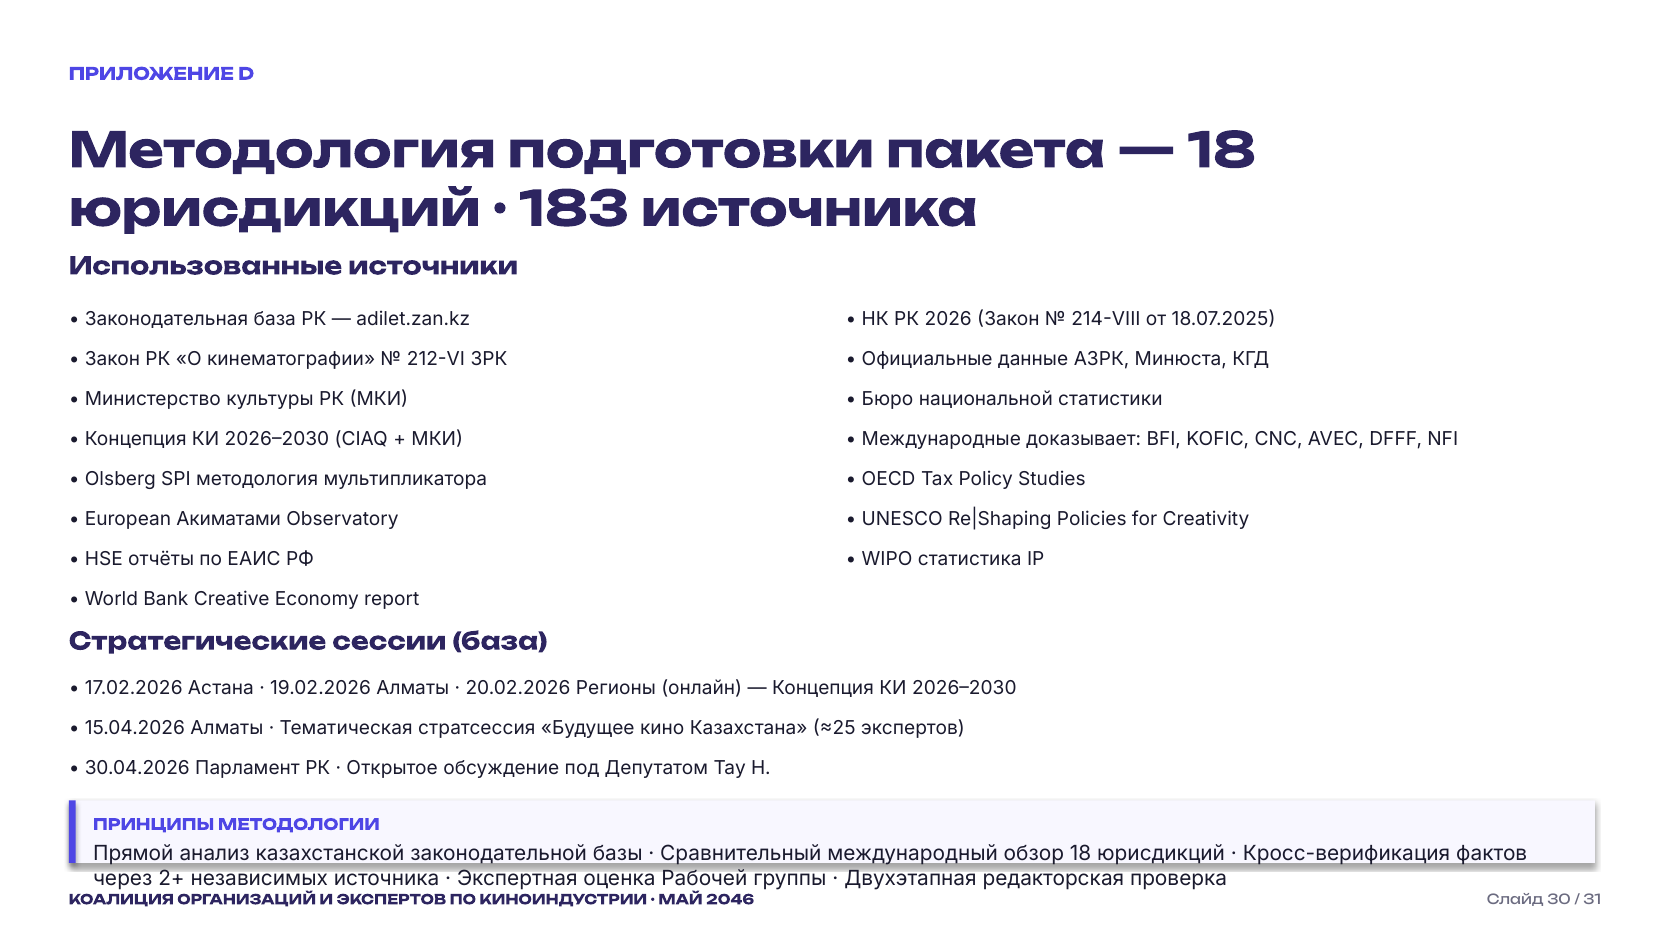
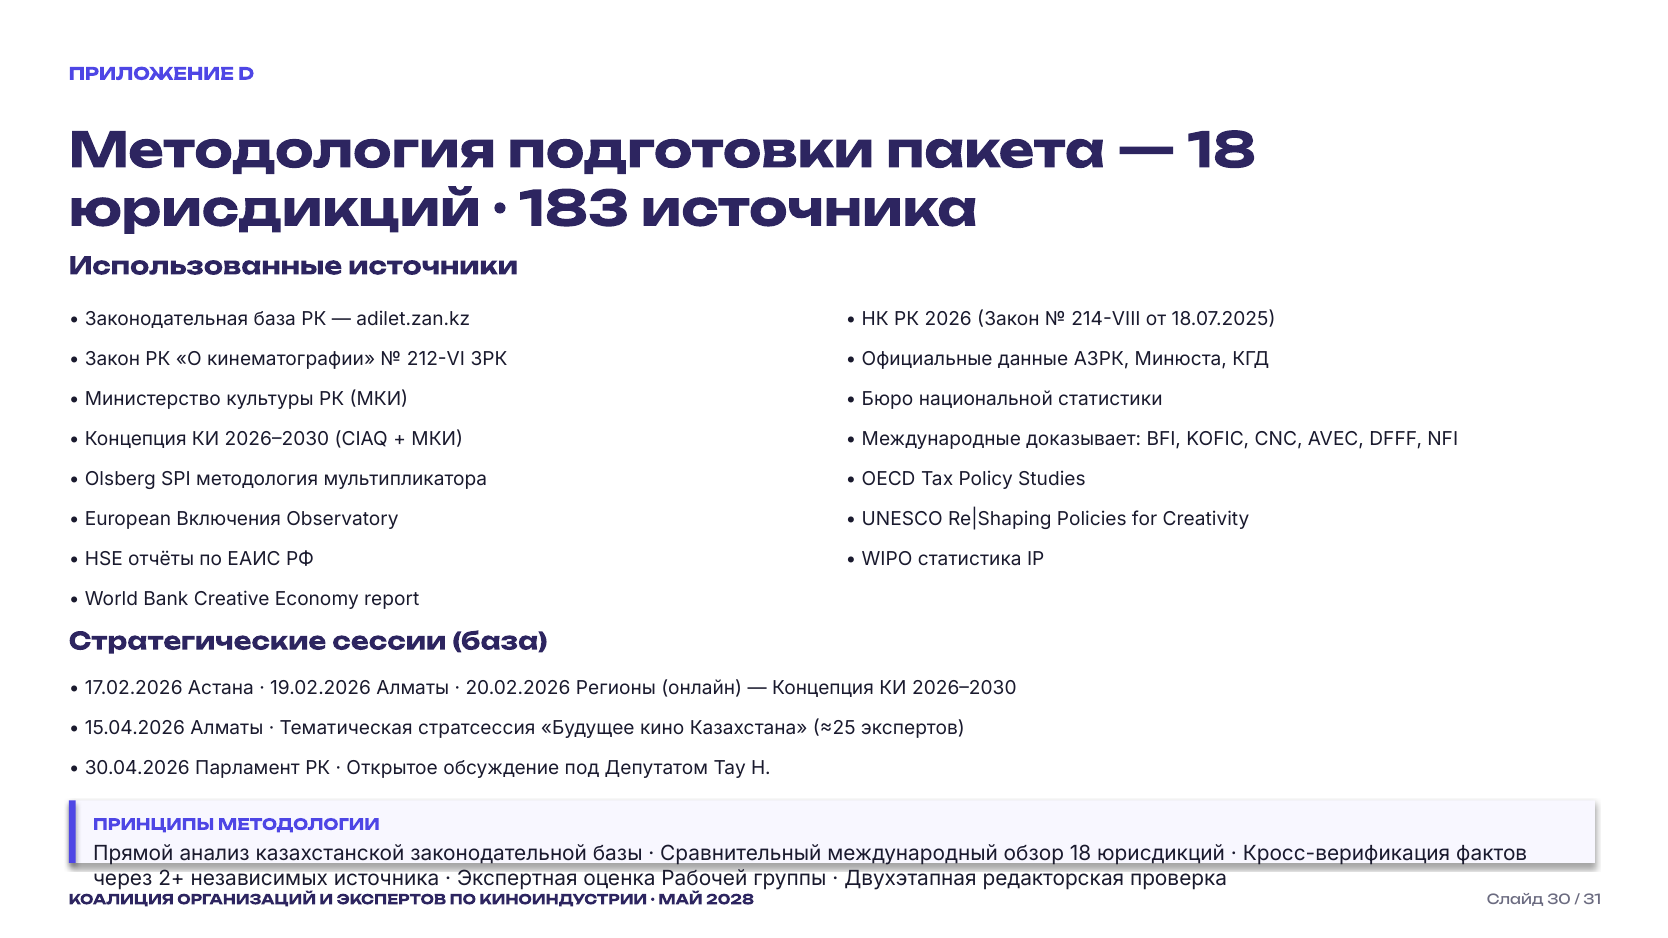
Акиматами: Акиматами -> Включения (229, 519)
2046: 2046 -> 2028 (730, 900)
